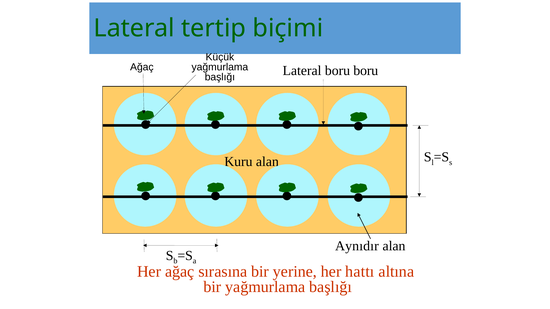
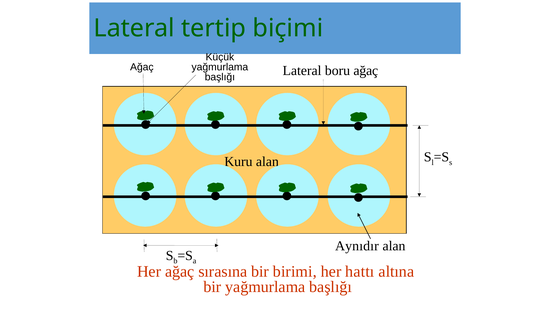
boru boru: boru -> ağaç (366, 71)
yerine: yerine -> birimi (295, 272)
